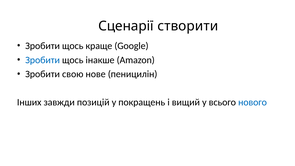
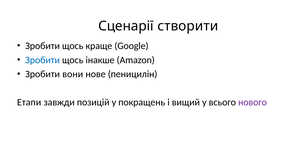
свою: свою -> вони (73, 74)
Інших: Інших -> Етапи (29, 102)
нового colour: blue -> purple (252, 102)
